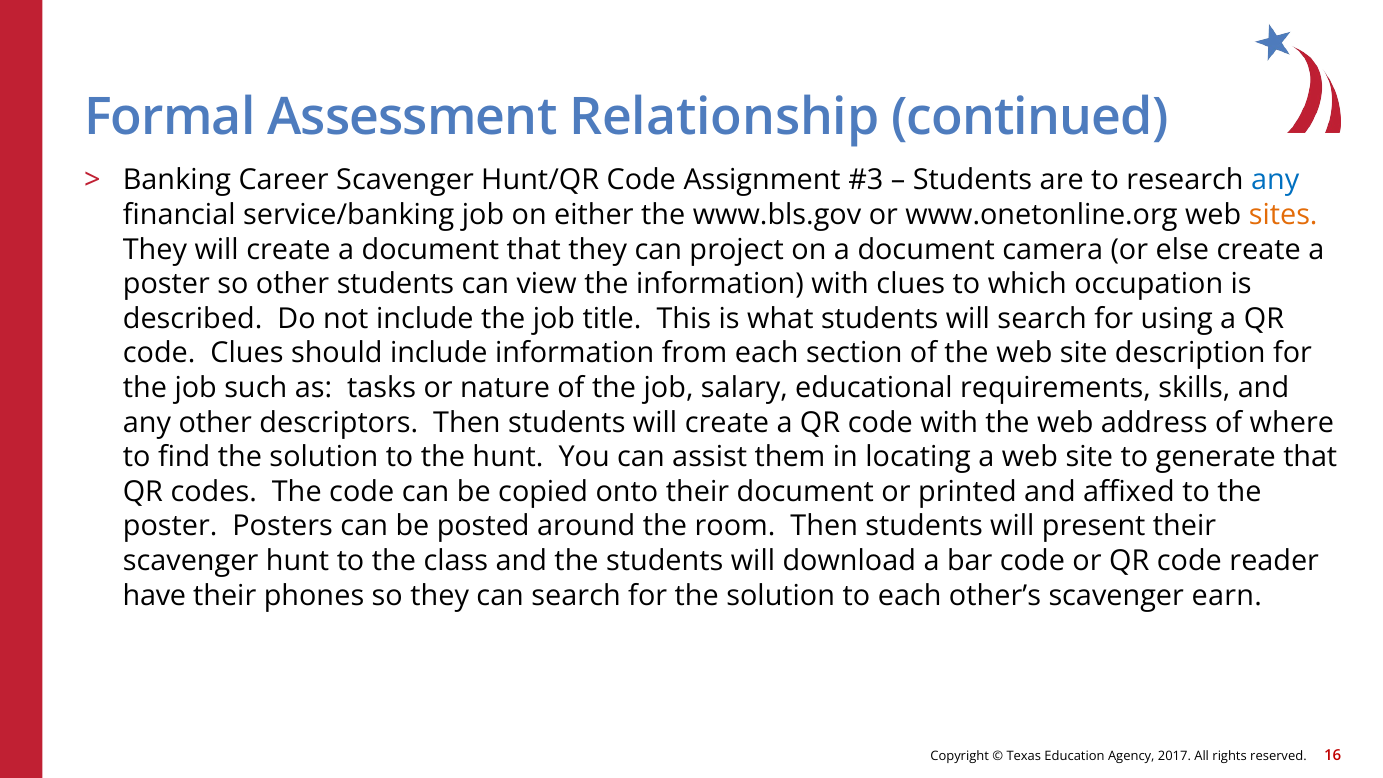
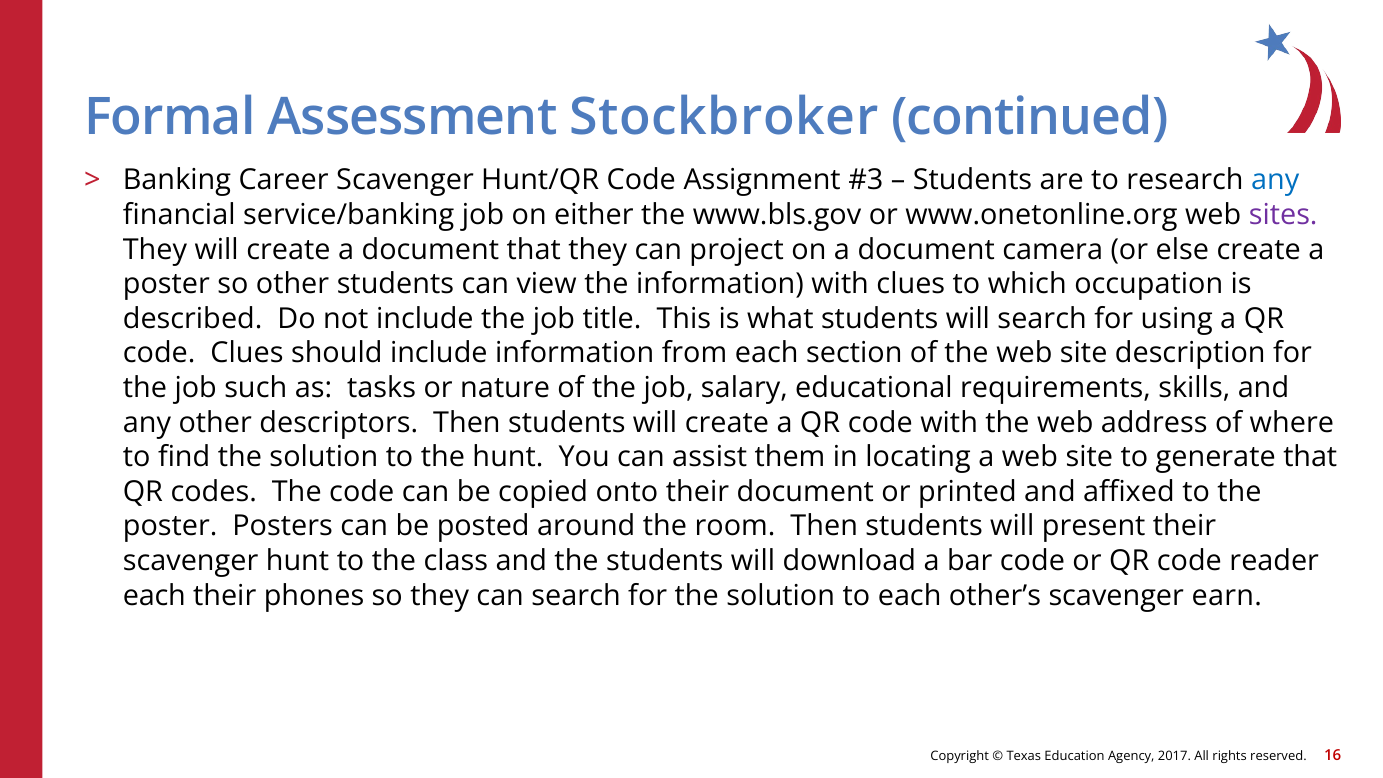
Relationship: Relationship -> Stockbroker (724, 117)
sites colour: orange -> purple (1283, 215)
have: have -> each (154, 596)
